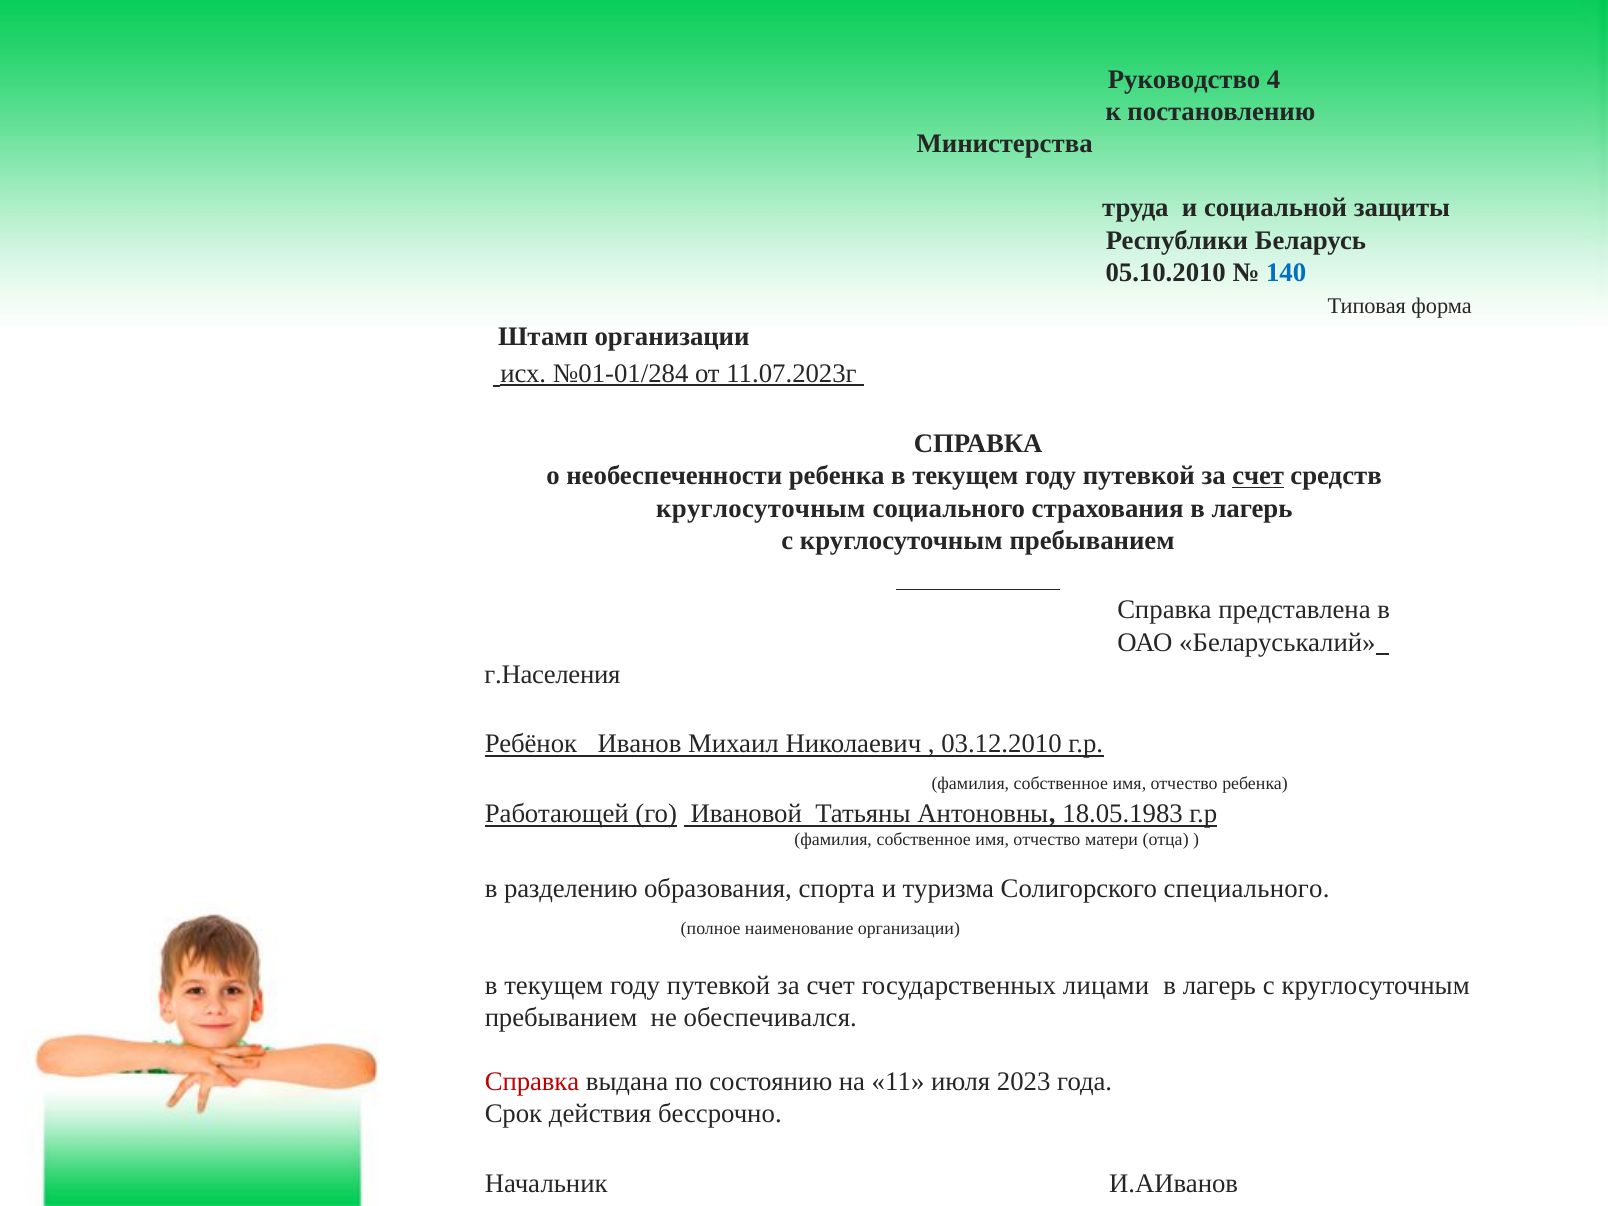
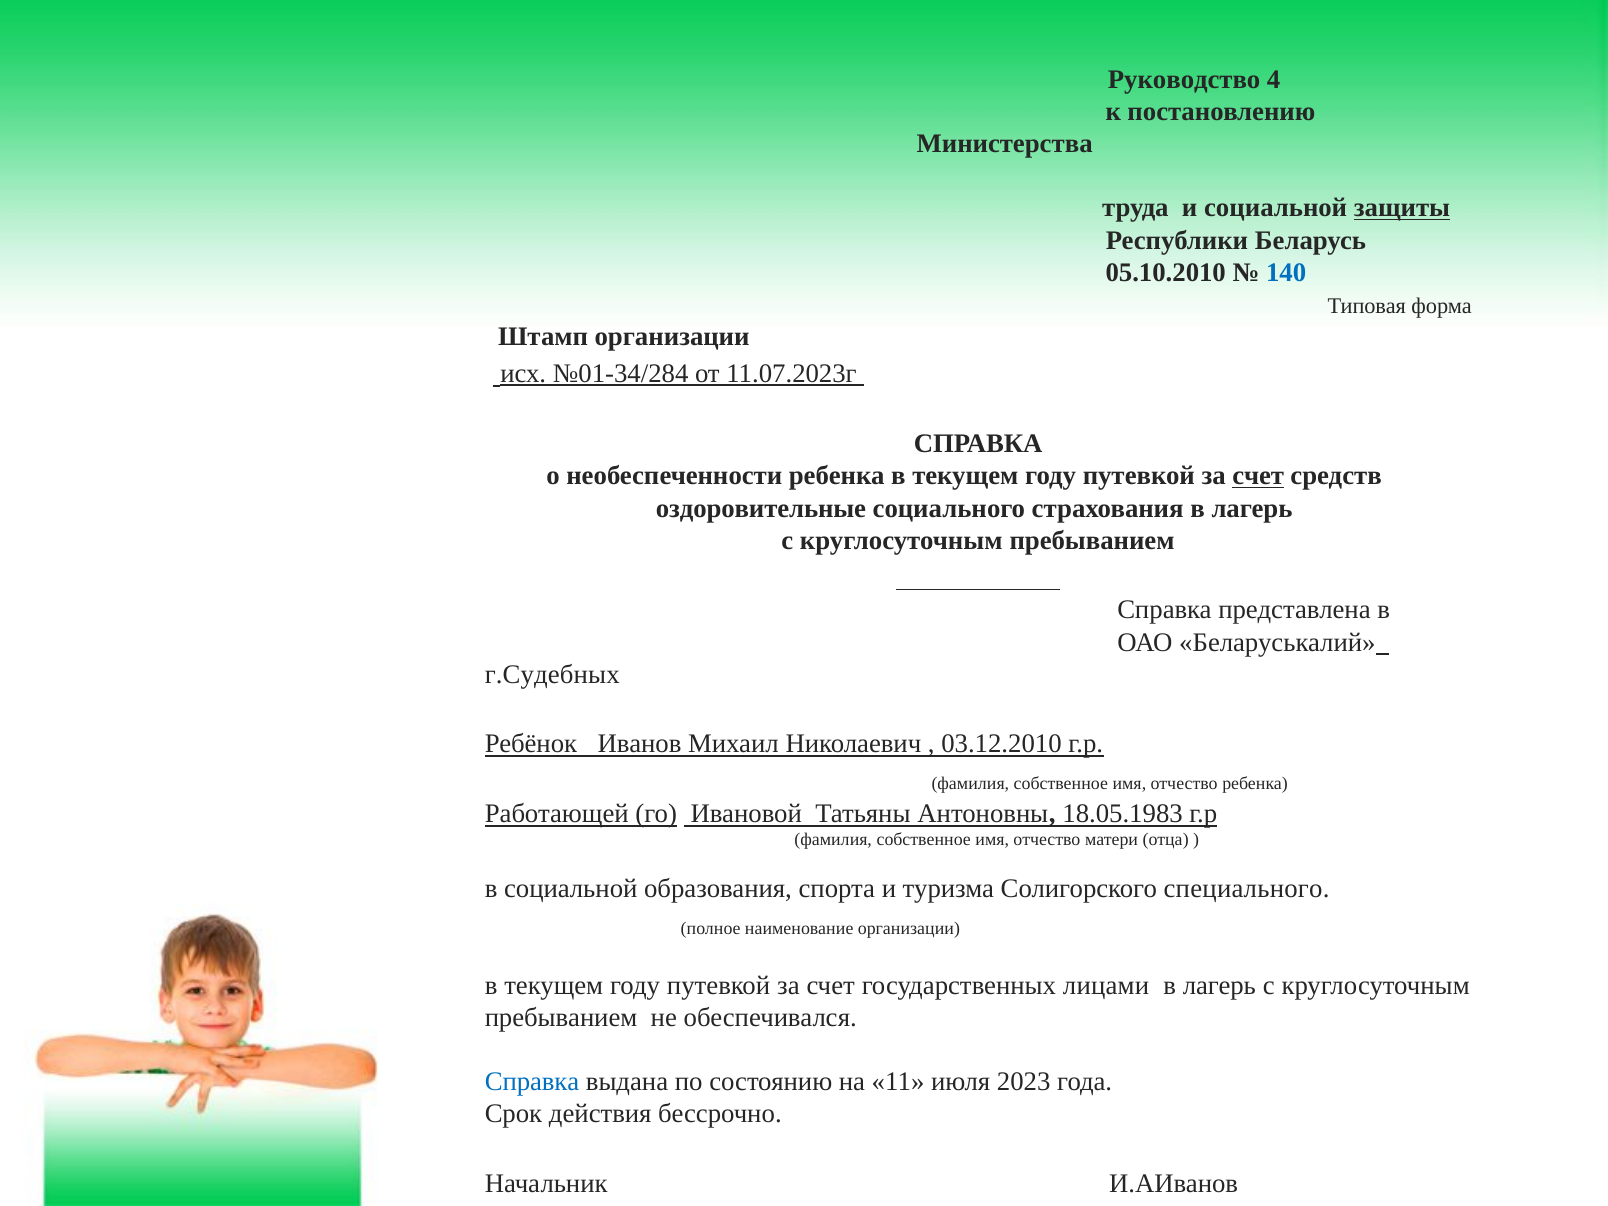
защиты underline: none -> present (1402, 208)
№01-01/284: №01-01/284 -> №01-34/284 (621, 373)
круглосуточным: круглосуточным -> оздоровительные (761, 508)
г.Населения: г.Населения -> г.Судебных (552, 674)
в разделению: разделению -> социальной (571, 889)
Справка colour: red -> blue (532, 1082)
